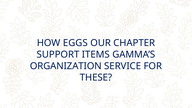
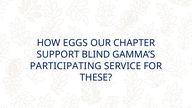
ITEMS: ITEMS -> BLIND (96, 54)
ORGANIZATION: ORGANIZATION -> PARTICIPATING (66, 66)
